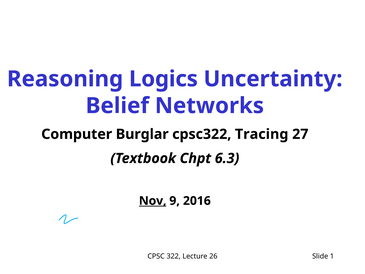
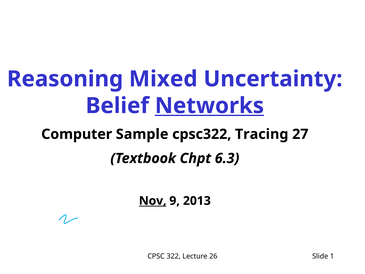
Logics: Logics -> Mixed (163, 79)
Networks underline: none -> present (209, 106)
Burglar: Burglar -> Sample (142, 134)
2016: 2016 -> 2013 (197, 201)
